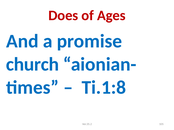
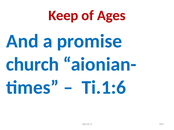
Does: Does -> Keep (63, 16)
Ti.1:8: Ti.1:8 -> Ti.1:6 (104, 88)
